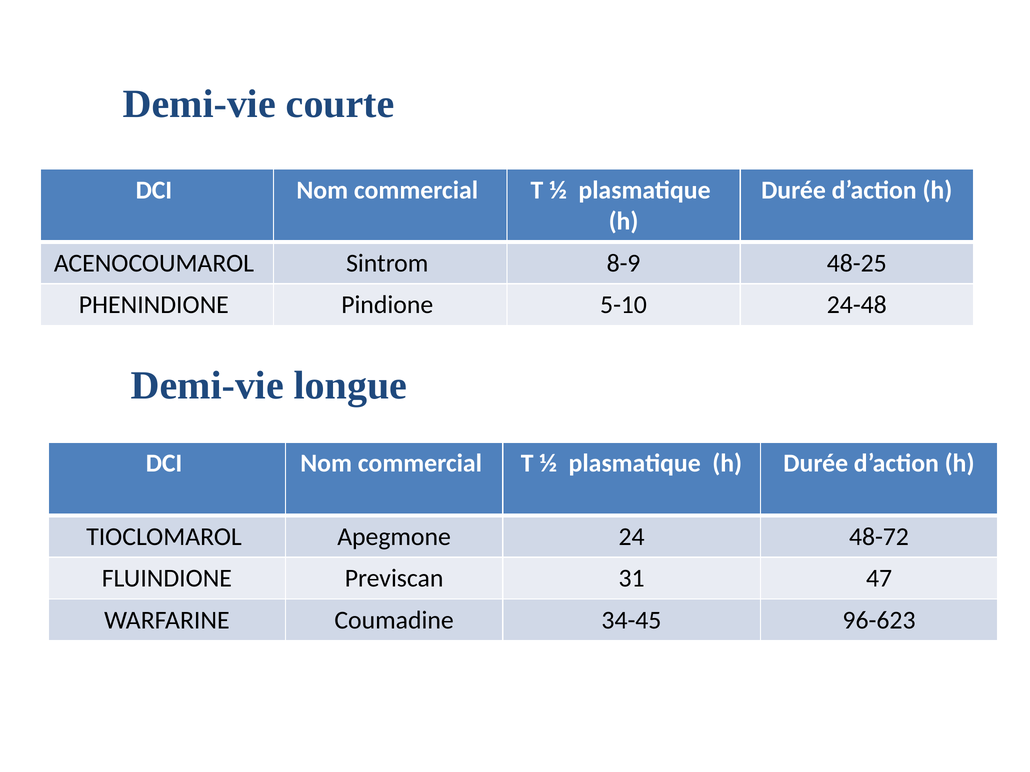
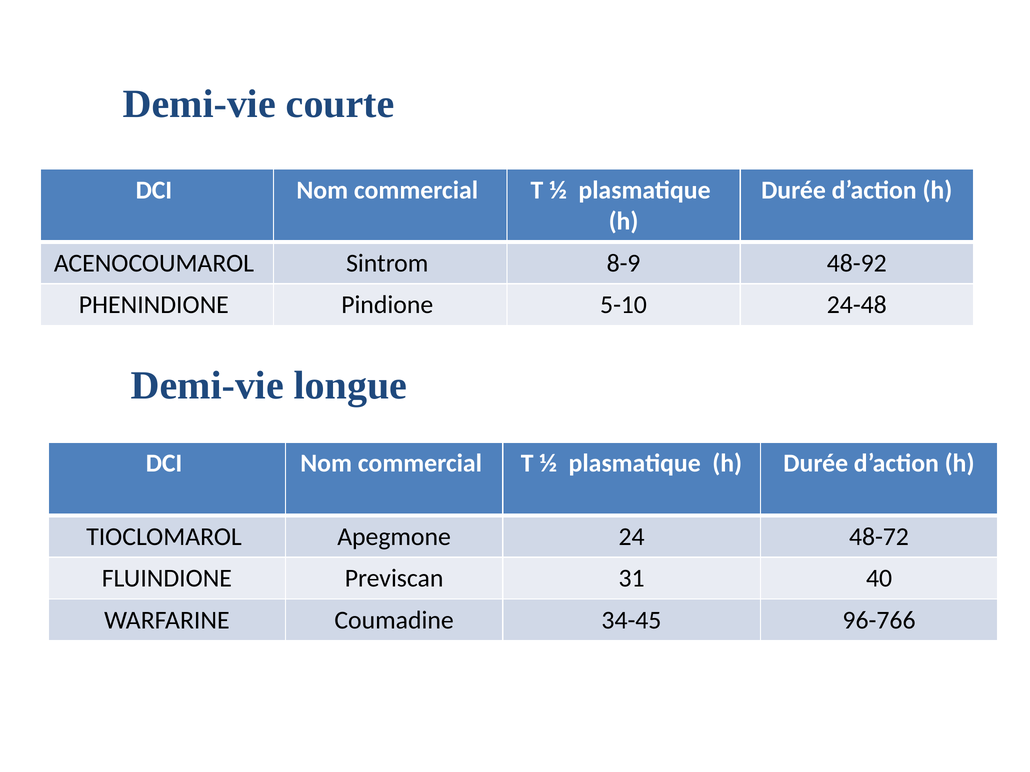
48-25: 48-25 -> 48-92 (857, 263)
47: 47 -> 40 (879, 579)
96-623: 96-623 -> 96-766 (879, 620)
